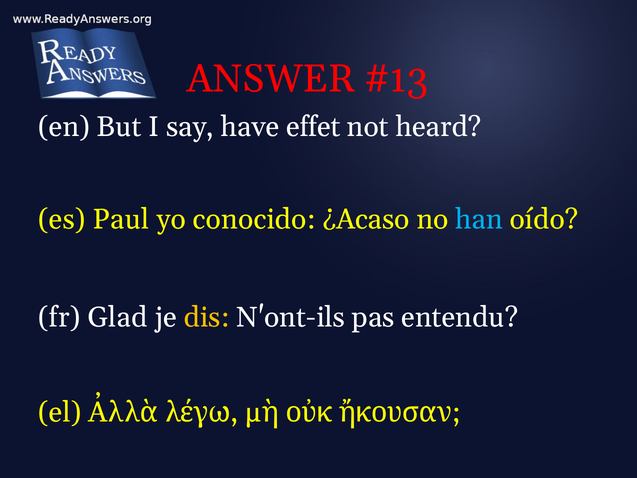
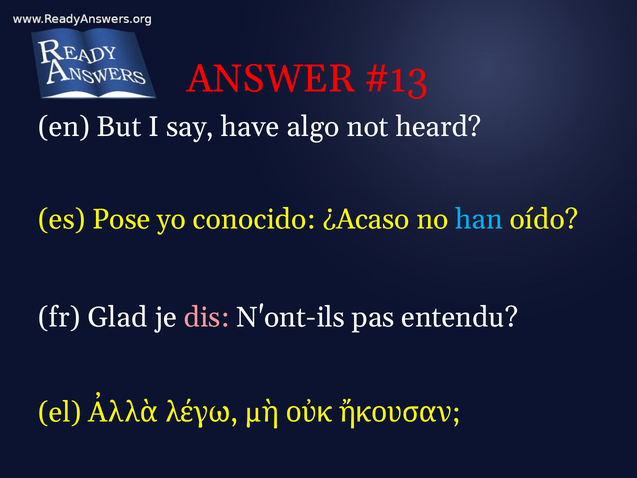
effet: effet -> algo (313, 127)
Paul: Paul -> Pose (121, 219)
dis colour: yellow -> pink (207, 317)
